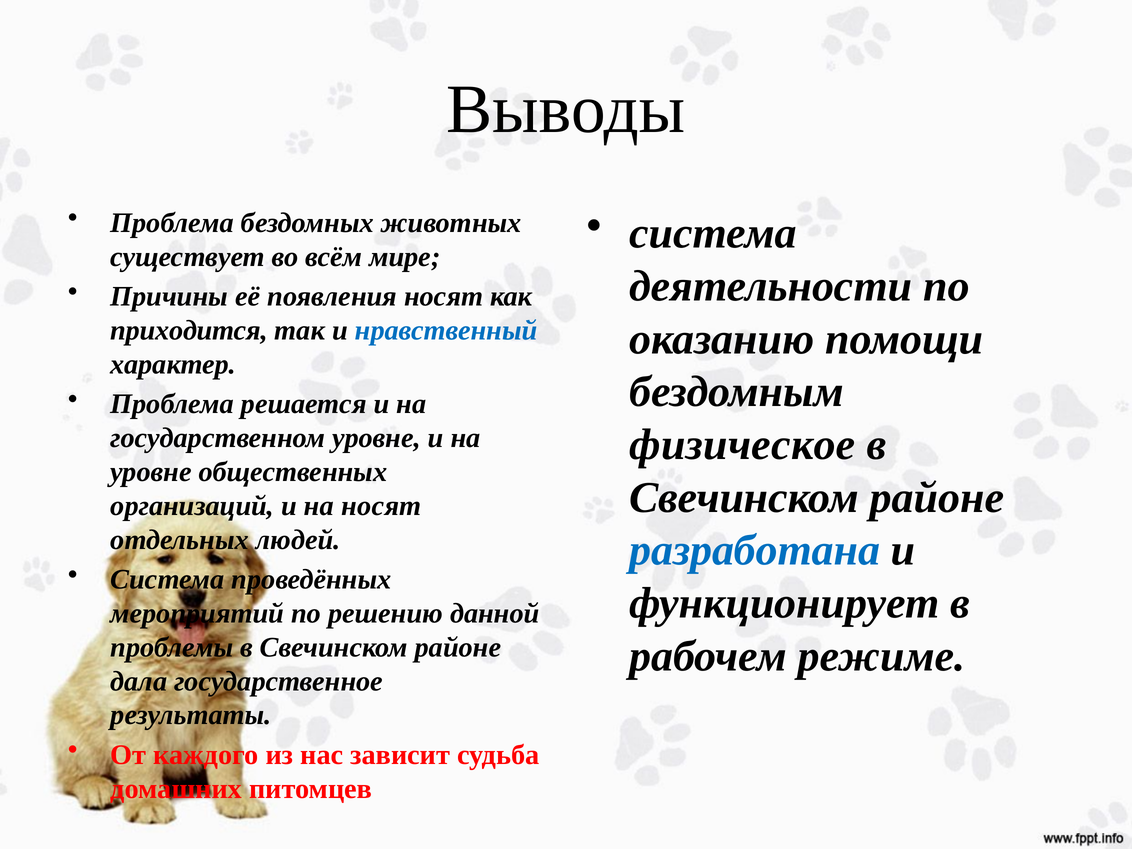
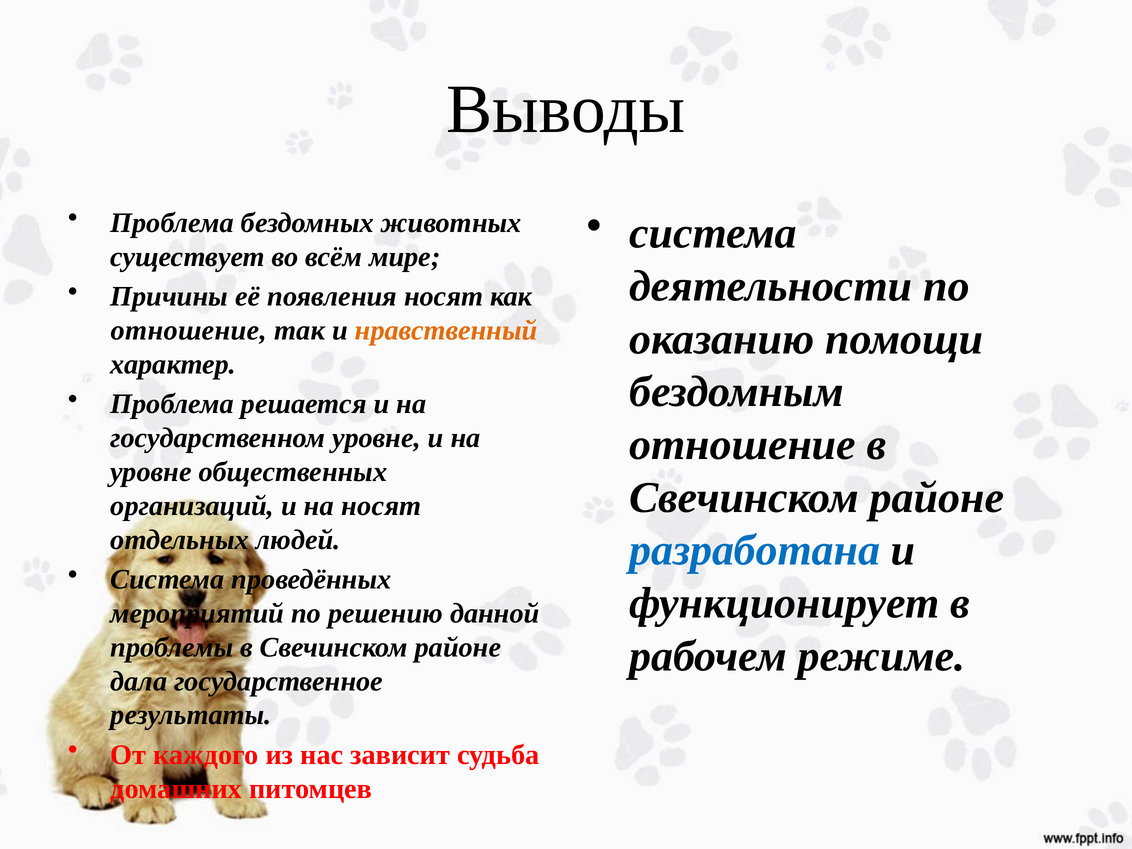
приходится: приходится -> отношение (189, 330)
нравственный colour: blue -> orange (446, 330)
физическое: физическое -> отношение (743, 445)
